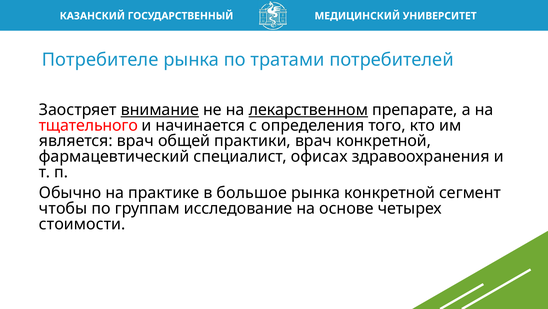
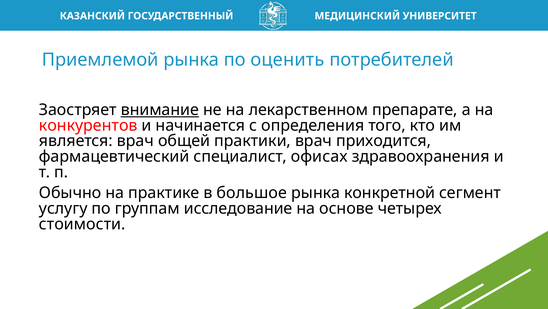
Потребителе: Потребителе -> Приемлемой (100, 60)
тратами: тратами -> оценить (287, 60)
лекарственном underline: present -> none (308, 110)
тщательного: тщательного -> конкурентов (88, 125)
врач конкретной: конкретной -> приходится (384, 141)
чтобы: чтобы -> услугу (63, 208)
